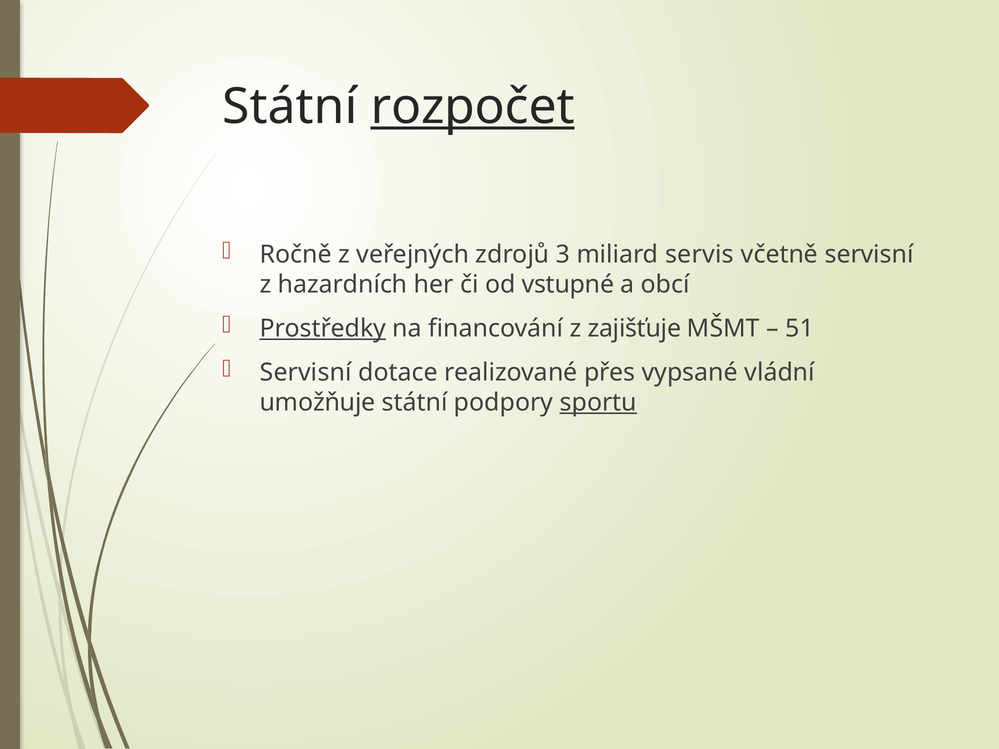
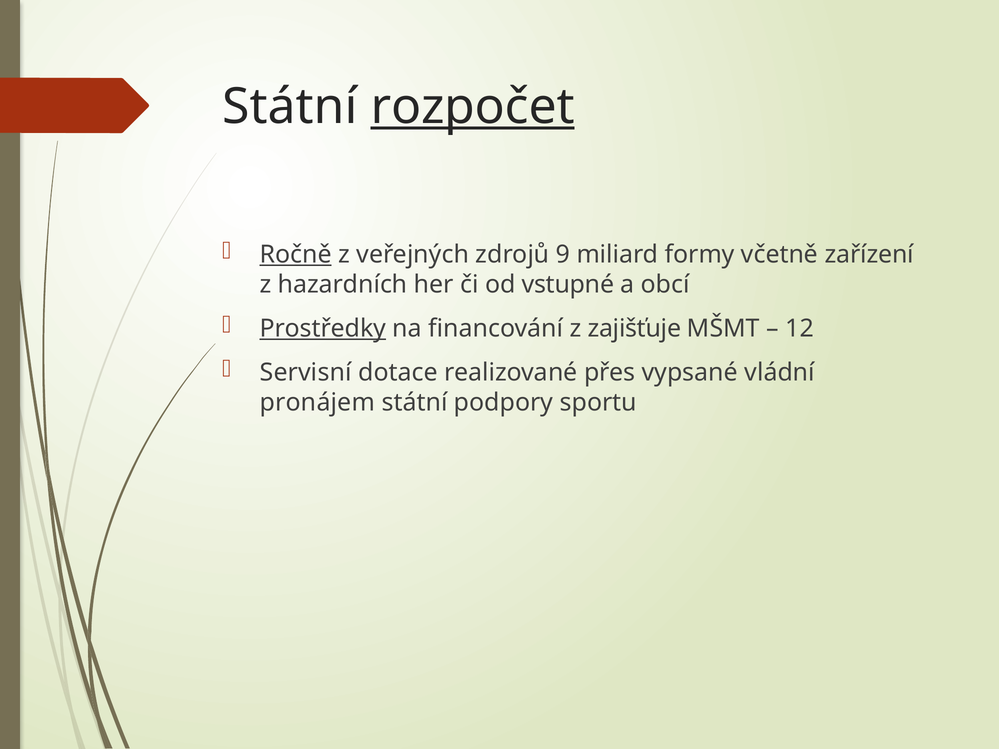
Ročně underline: none -> present (296, 255)
3: 3 -> 9 (563, 255)
servis: servis -> formy (700, 255)
včetně servisní: servisní -> zařízení (869, 255)
51: 51 -> 12 (800, 329)
umožňuje: umožňuje -> pronájem (317, 402)
sportu underline: present -> none (598, 402)
